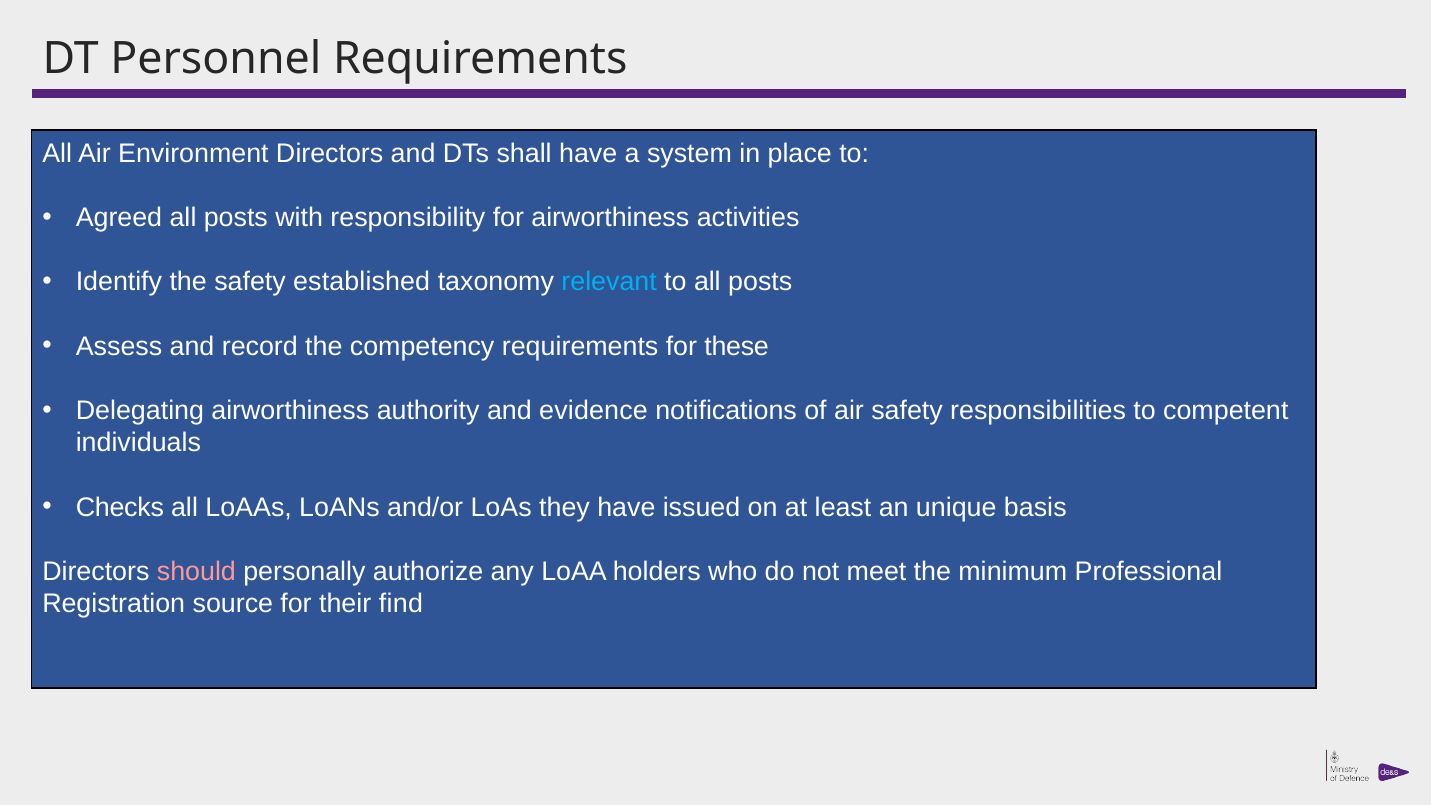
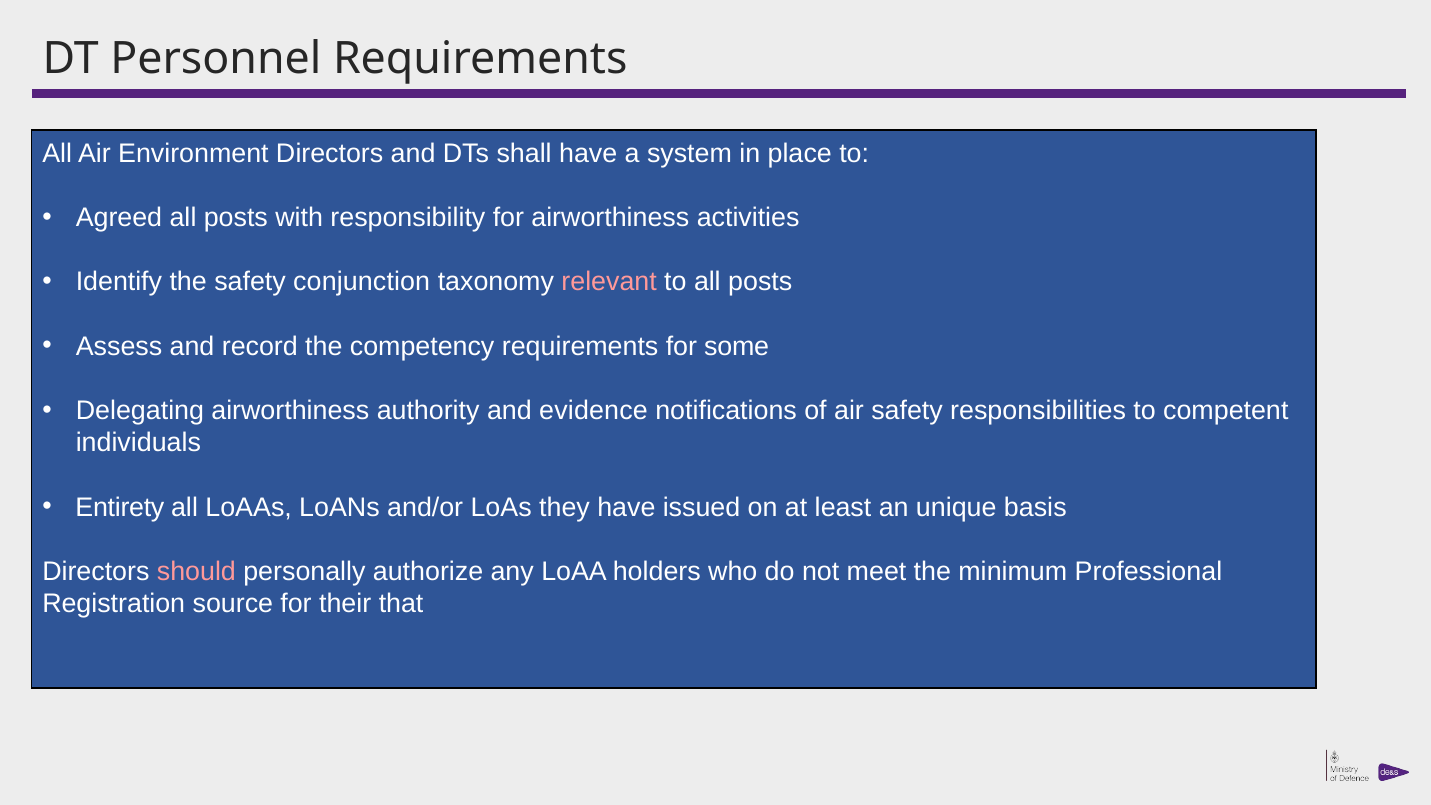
established: established -> conjunction (362, 282)
relevant colour: light blue -> pink (609, 282)
these: these -> some (737, 346)
Checks: Checks -> Entirety (120, 507)
find: find -> that (401, 604)
